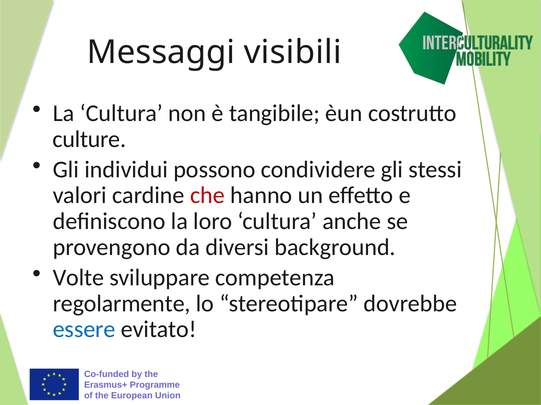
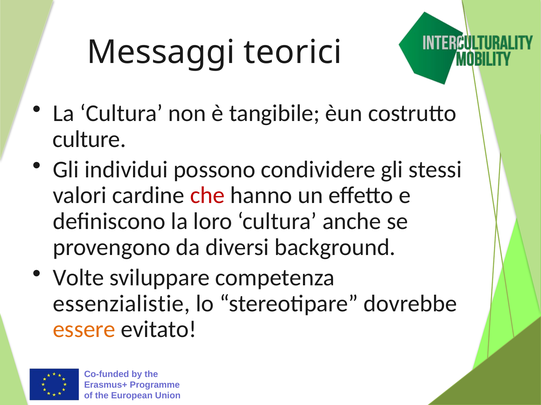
visibili: visibili -> teorici (293, 52)
regolarmente: regolarmente -> essenzialistie (121, 304)
essere colour: blue -> orange (84, 330)
